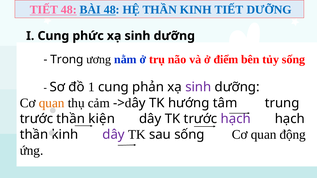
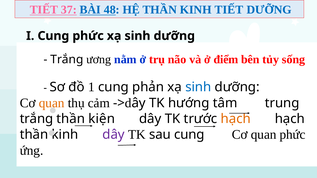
TIẾT 48: 48 -> 37 (69, 10)
Trong: Trong -> Trắng (67, 59)
sinh colour: purple -> blue (198, 87)
trước: trước -> trắng (36, 119)
hạch colour: purple -> orange (236, 119)
sau sống: sống -> cung (189, 135)
quan động: động -> phức (293, 135)
